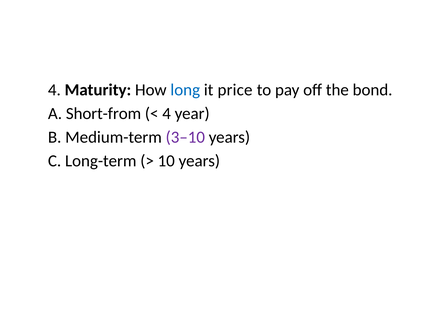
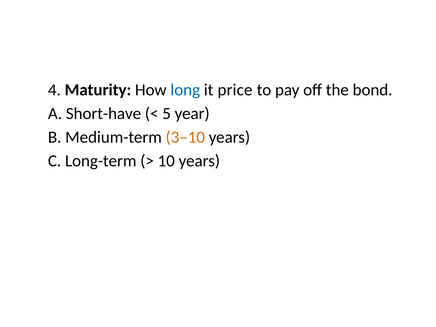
Short-from: Short-from -> Short-have (103, 114)
4: 4 -> 5 (167, 114)
3–10 colour: purple -> orange (185, 137)
